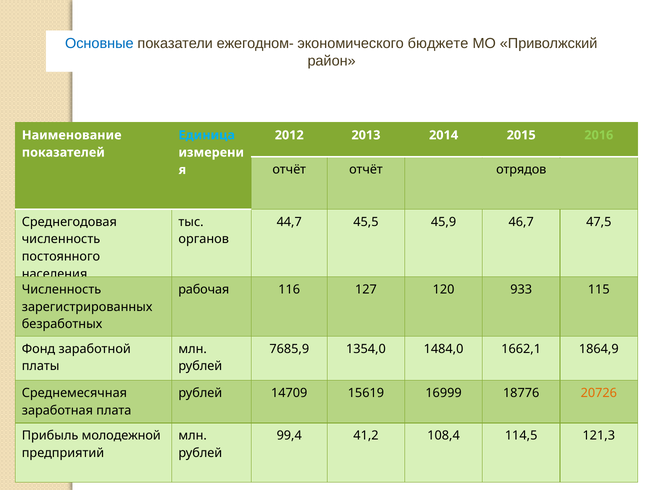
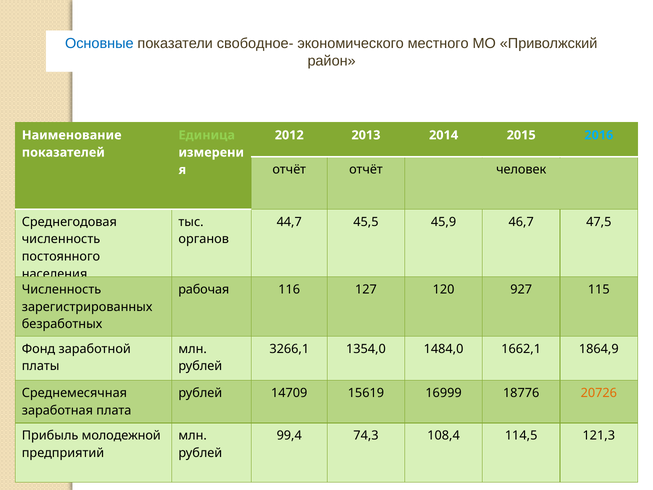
ежегодном-: ежегодном- -> свободное- (255, 44)
бюджете: бюджете -> местного (438, 44)
Единица colour: light blue -> light green (207, 135)
2016 colour: light green -> light blue (599, 135)
отрядов: отрядов -> человек (521, 170)
933: 933 -> 927 (521, 289)
7685,9: 7685,9 -> 3266,1 (289, 349)
41,2: 41,2 -> 74,3 (366, 435)
